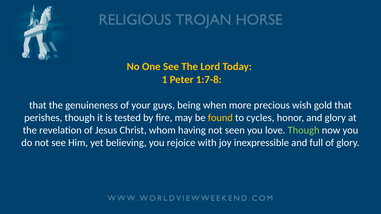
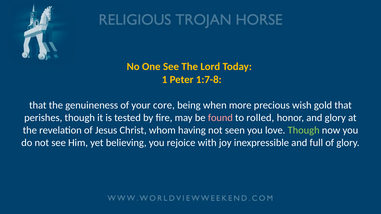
guys: guys -> core (164, 105)
found colour: yellow -> pink (220, 118)
cycles: cycles -> rolled (260, 118)
